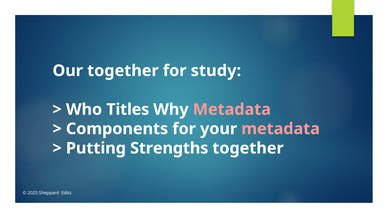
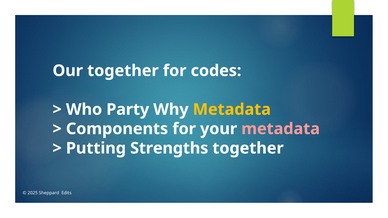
study: study -> codes (216, 71)
Titles: Titles -> Party (128, 110)
Metadata colour: pink -> yellow (232, 110)
